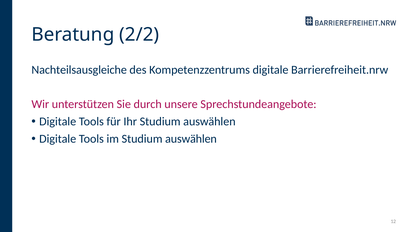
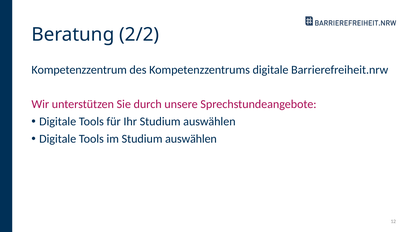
Nachteilsausgleiche: Nachteilsausgleiche -> Kompetenzzentrum (79, 70)
